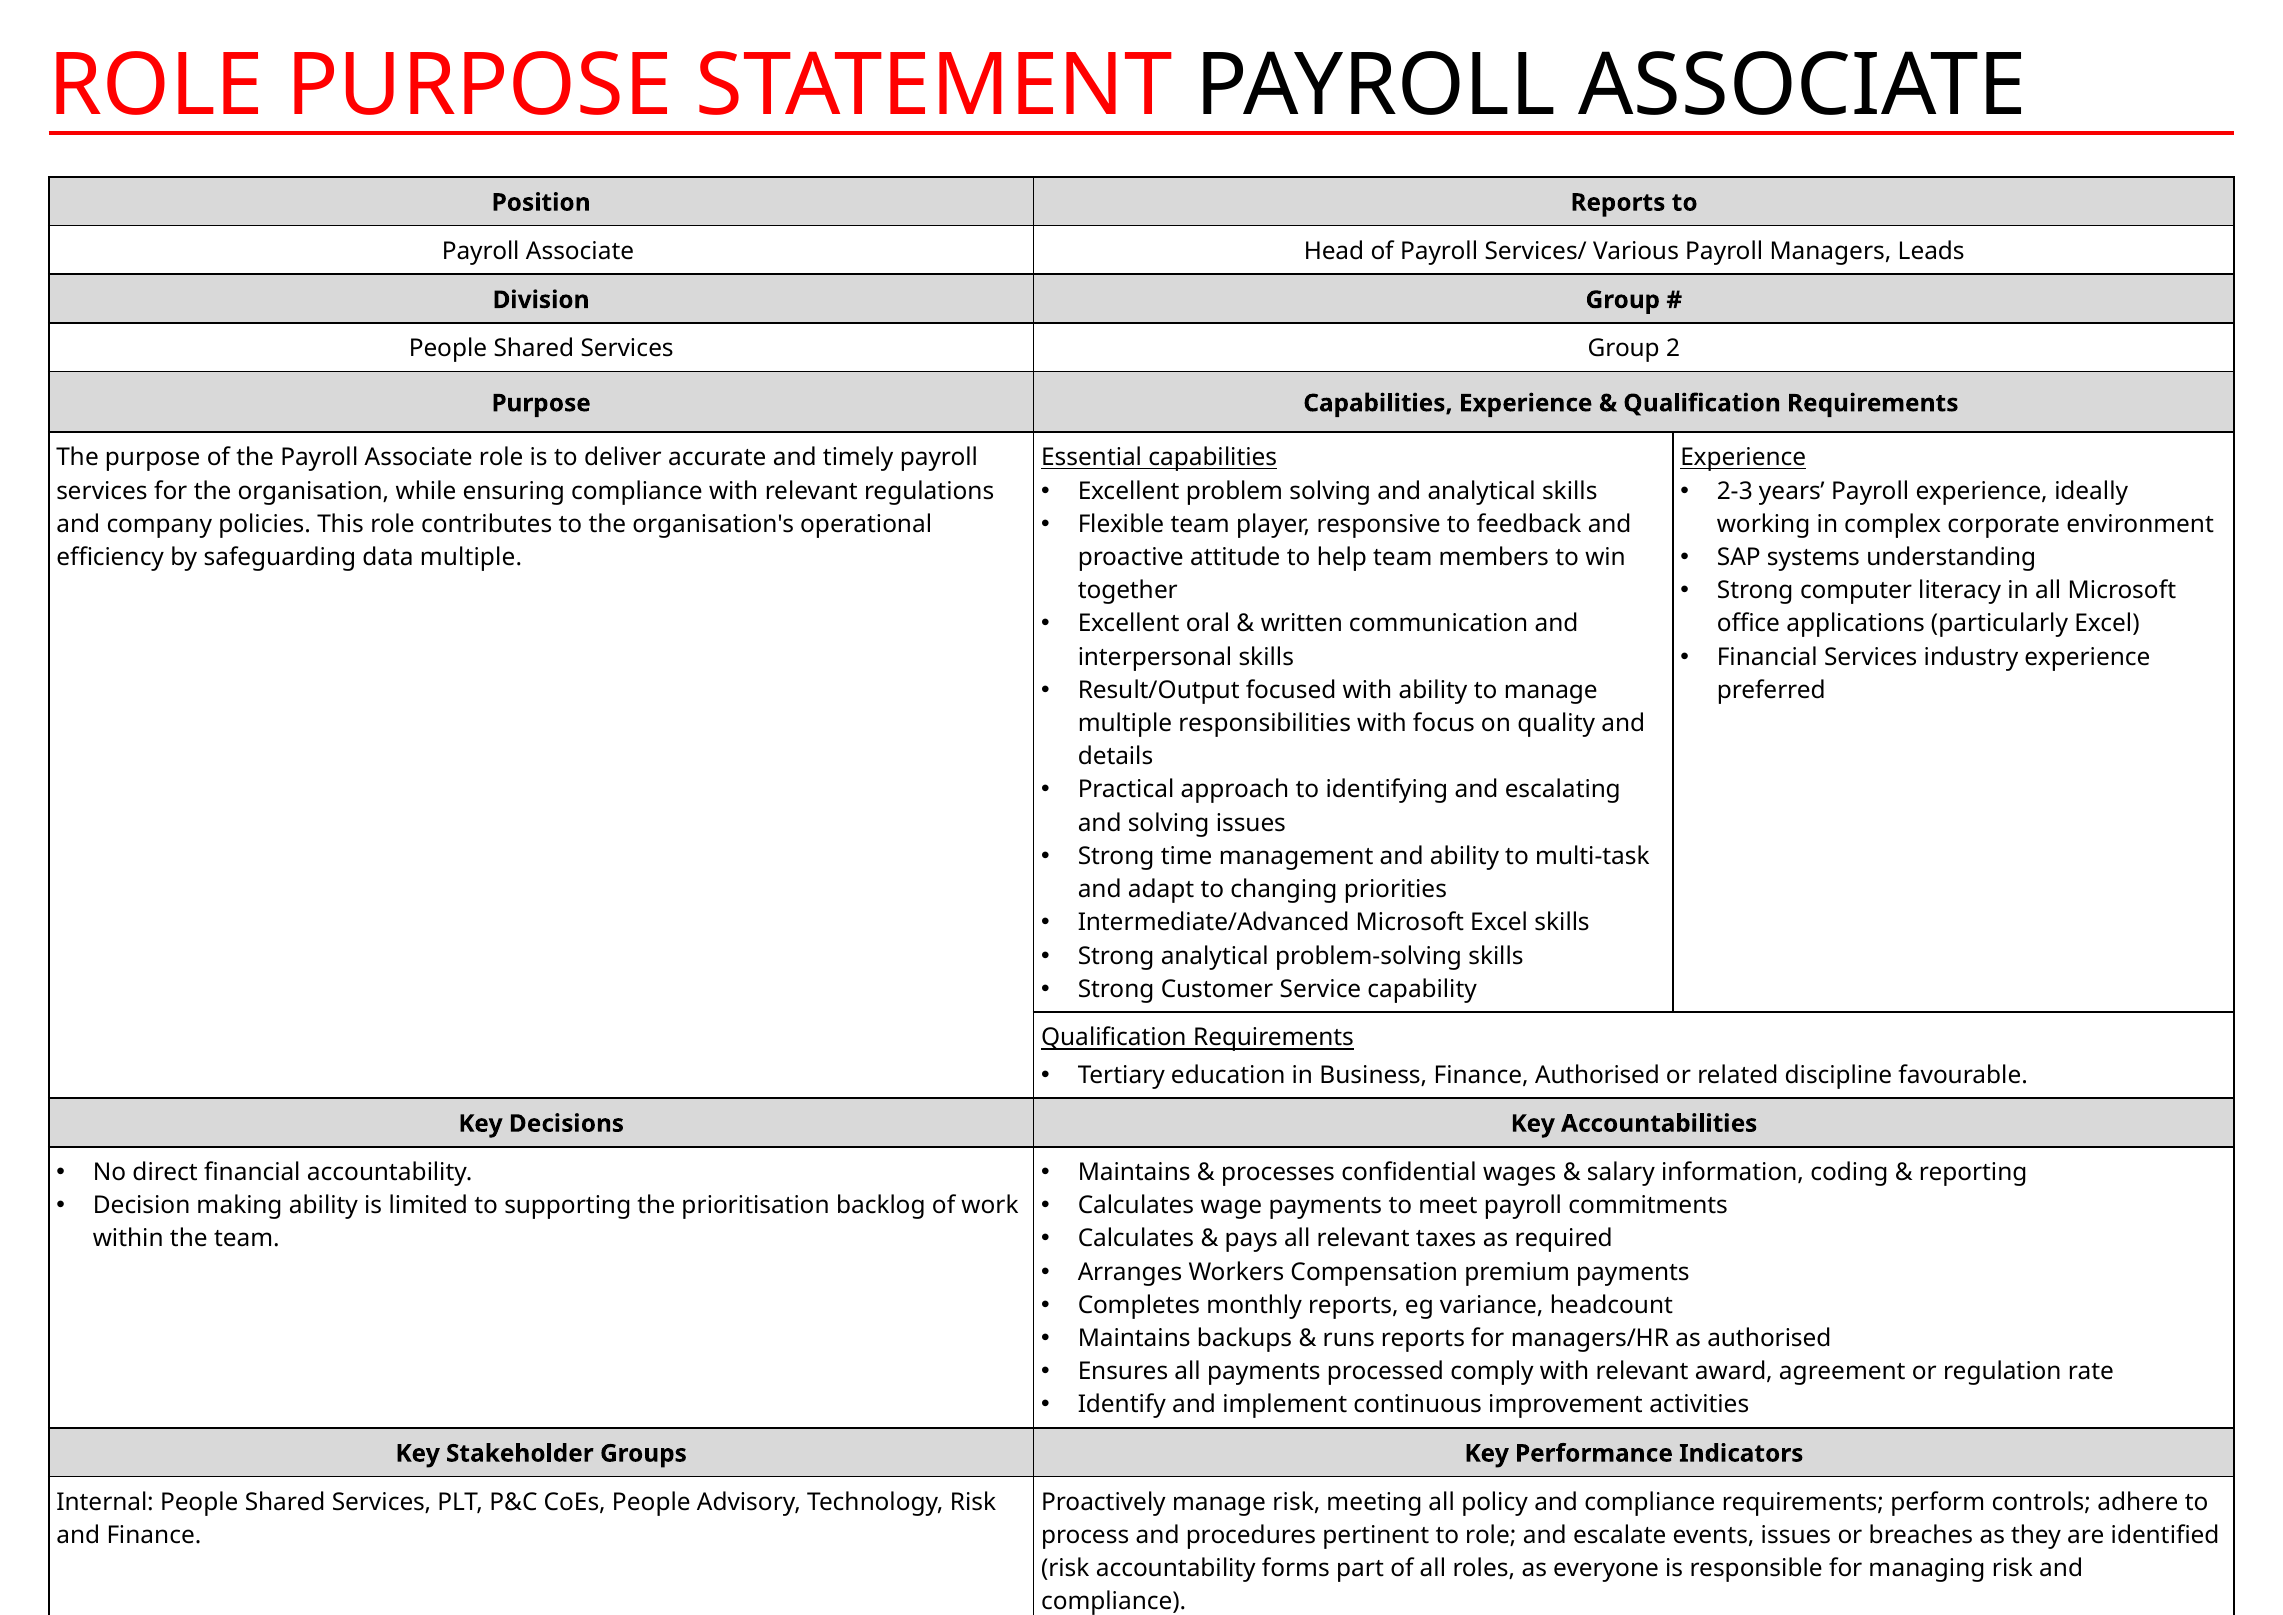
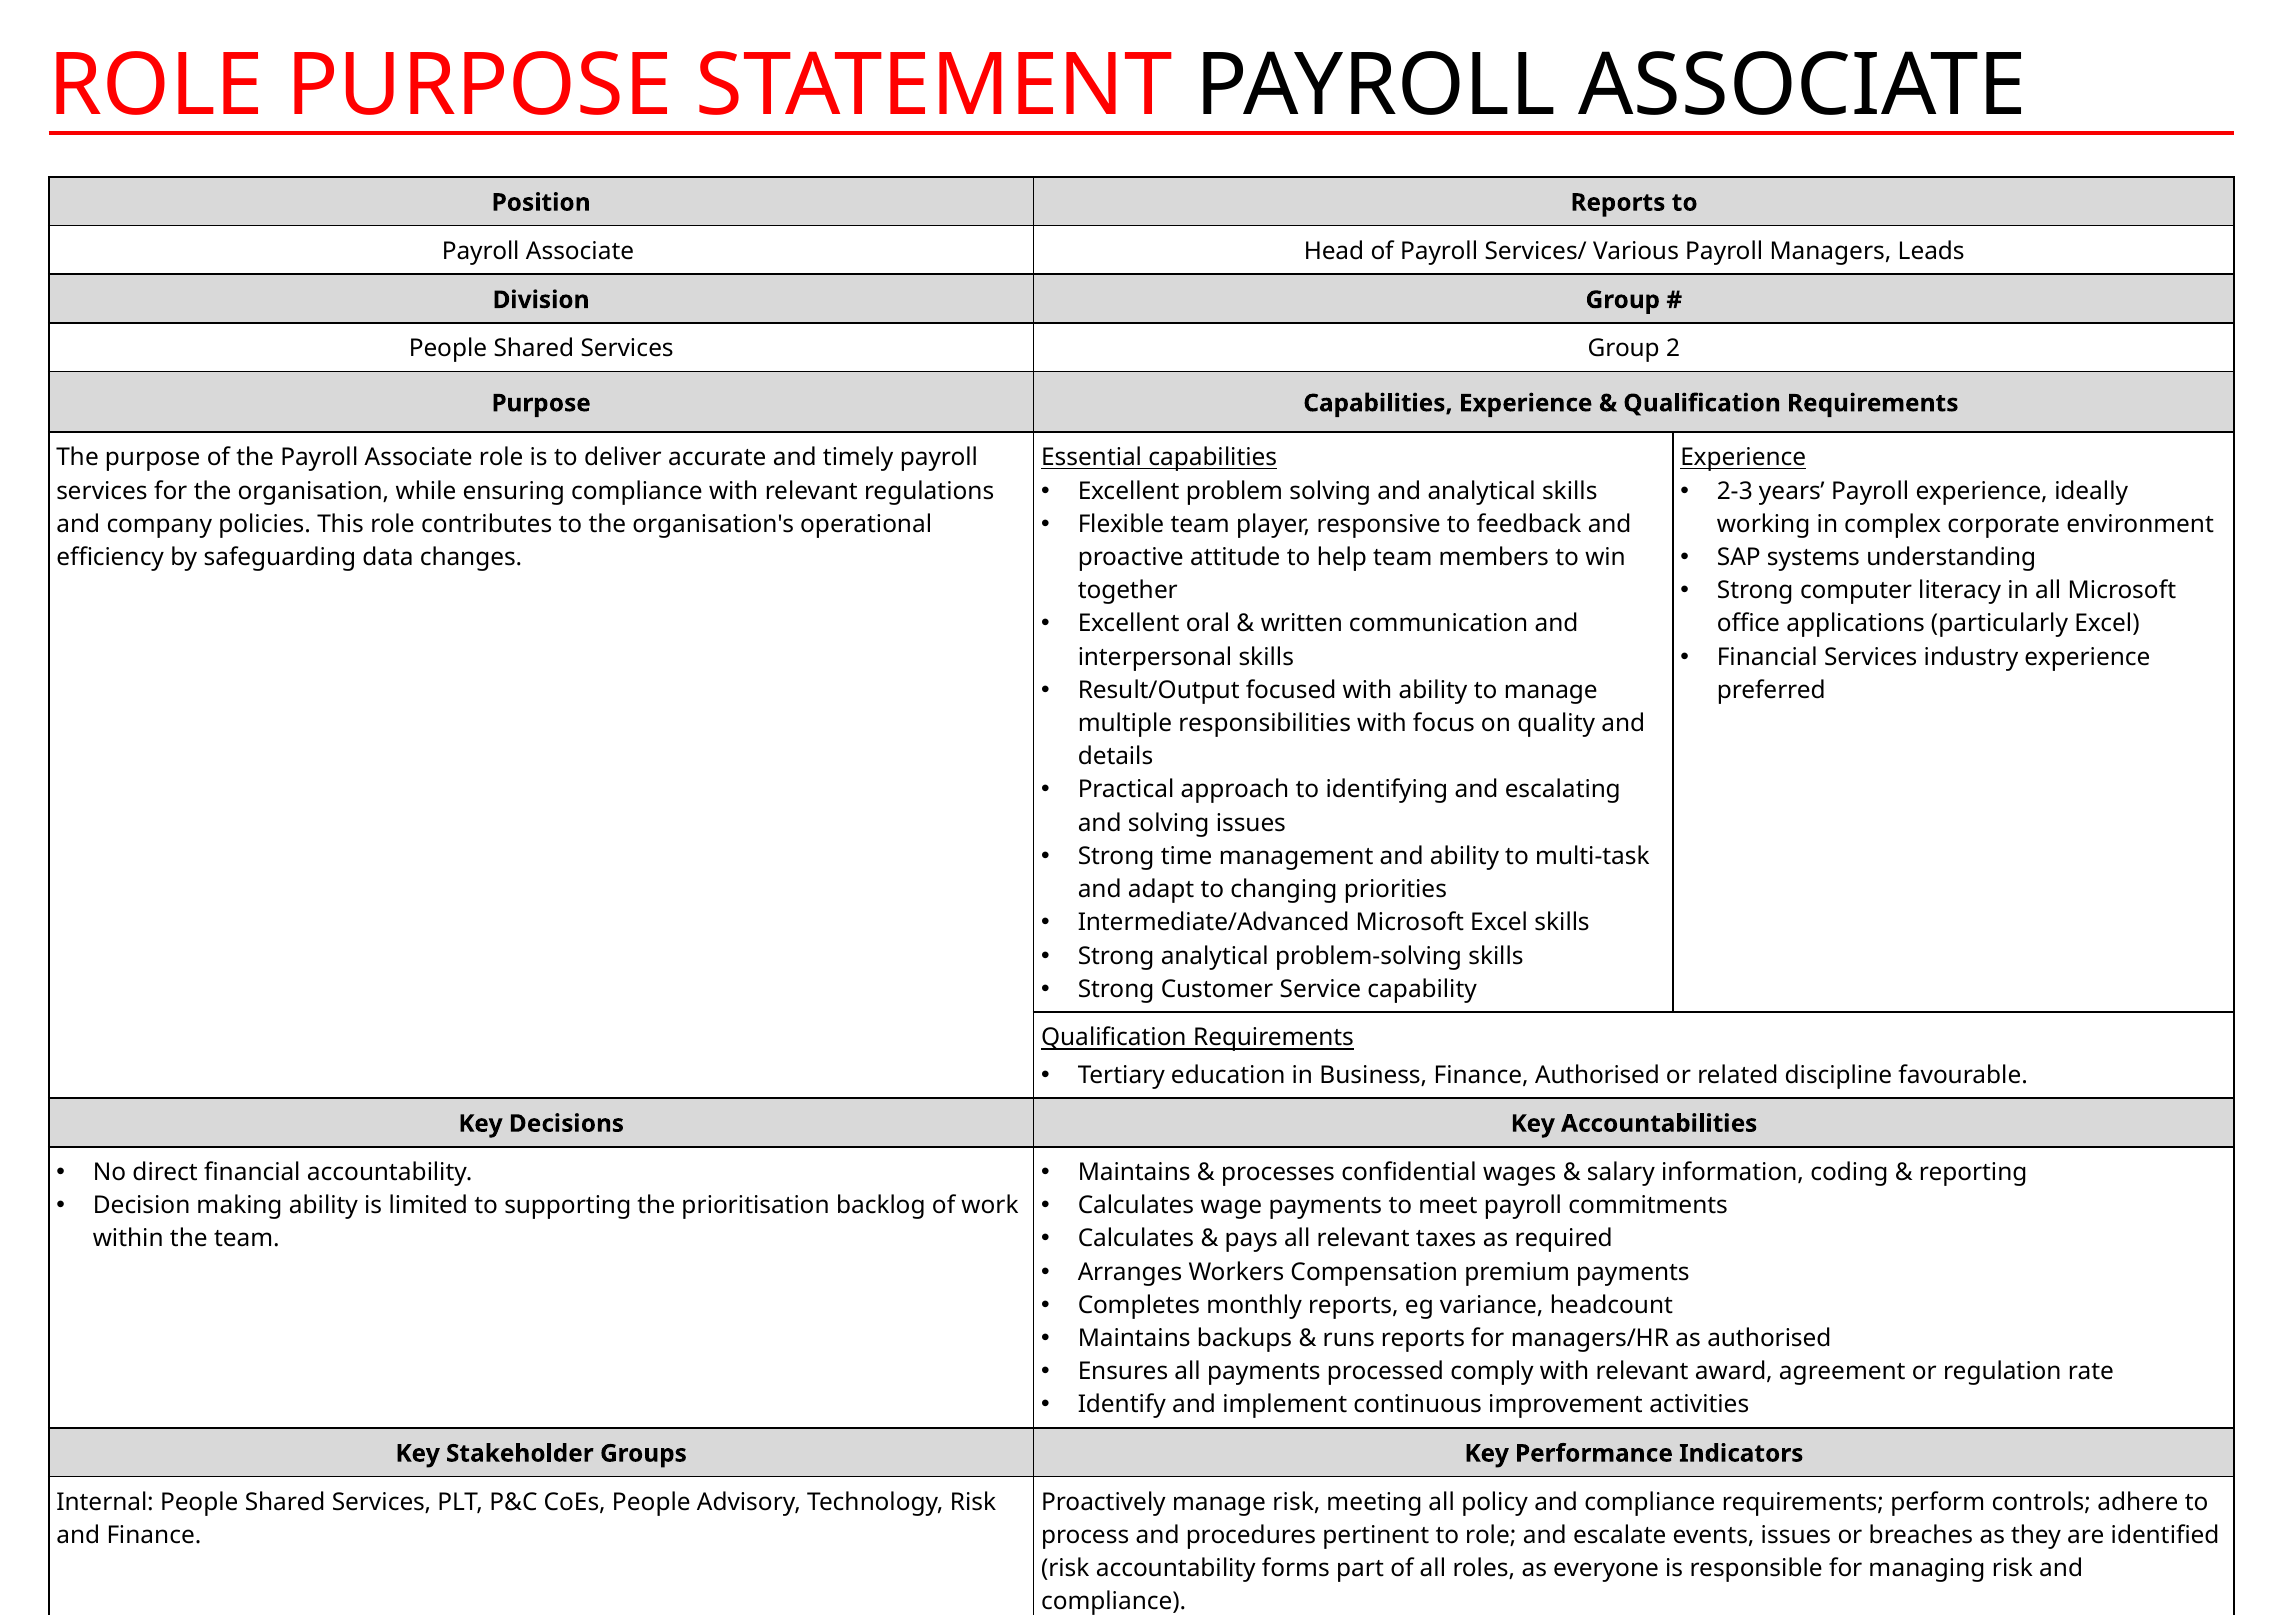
data multiple: multiple -> changes (471, 557)
